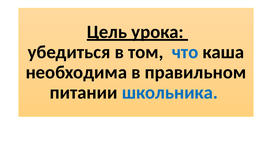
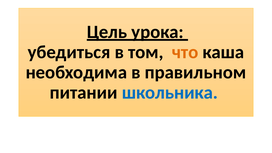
что colour: blue -> orange (185, 52)
